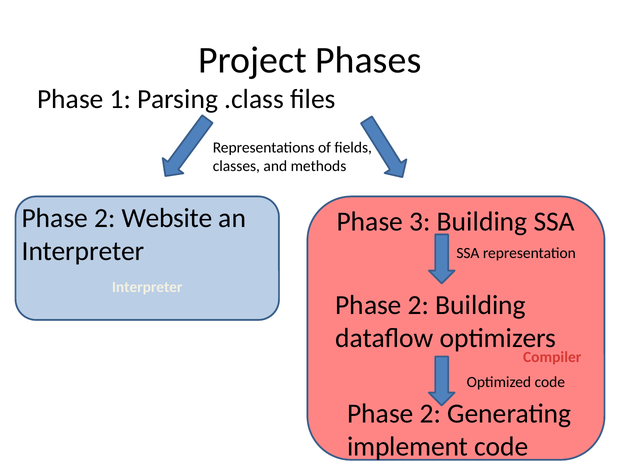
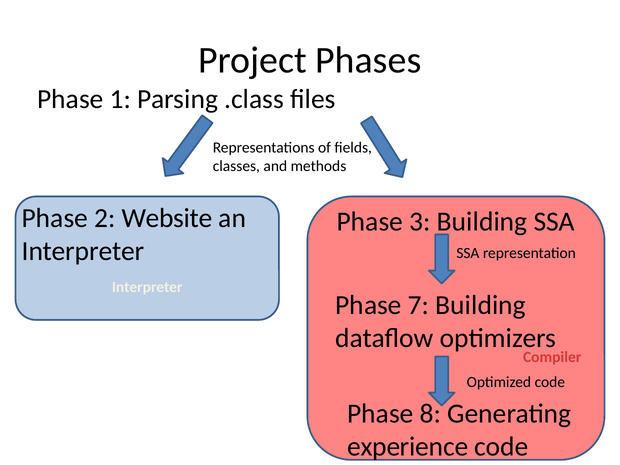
2: 2 -> 7 (419, 305)
2: 2 -> 8 (430, 413)
implement: implement -> experience (408, 447)
